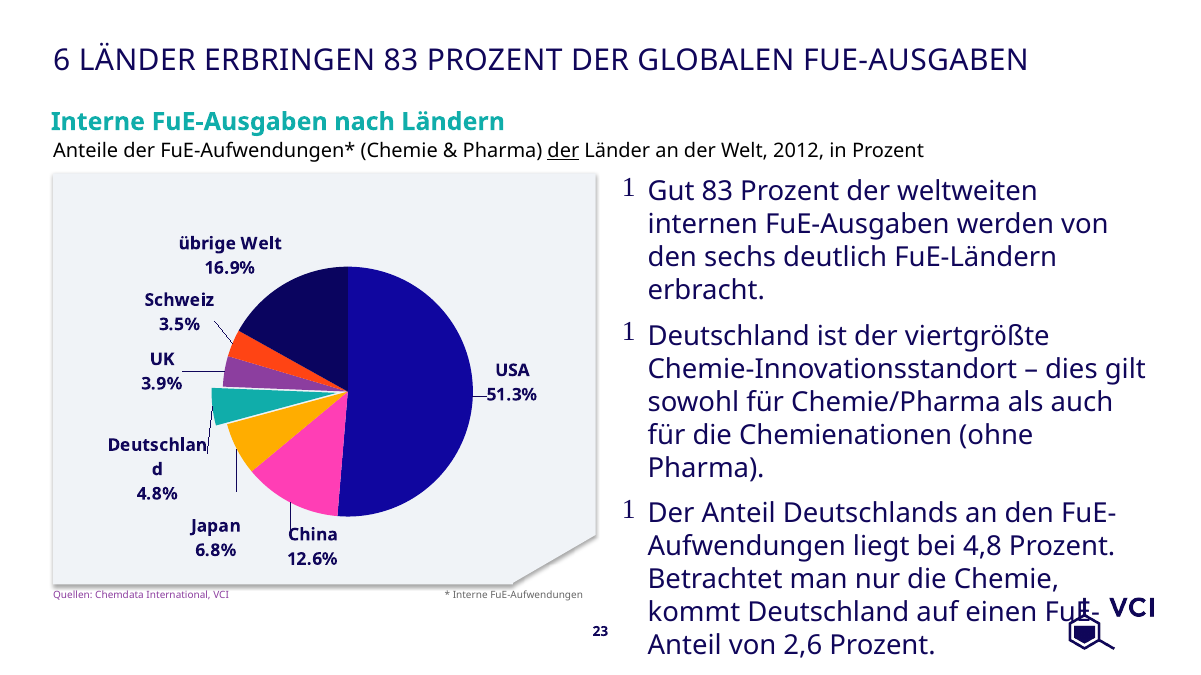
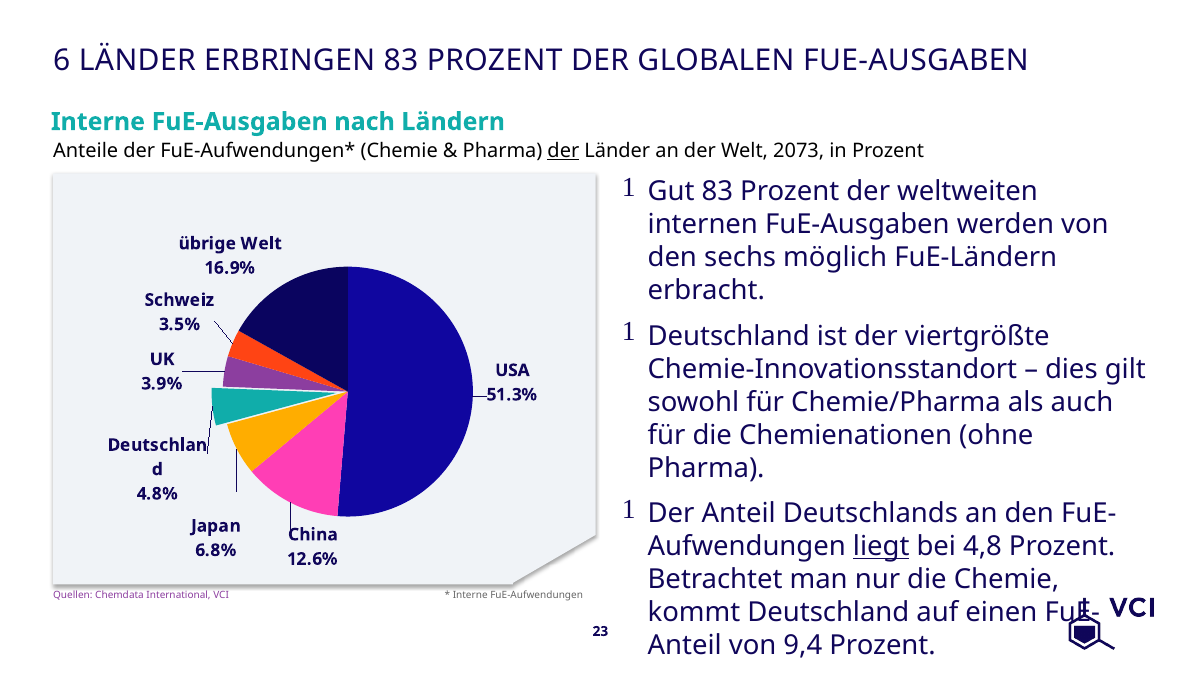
2012: 2012 -> 2073 (799, 151)
deutlich: deutlich -> möglich (835, 258)
liegt underline: none -> present (881, 547)
2,6: 2,6 -> 9,4 (803, 646)
